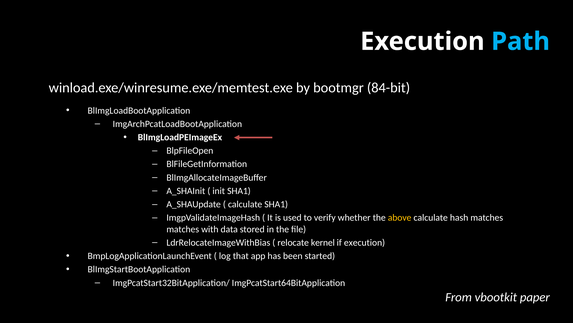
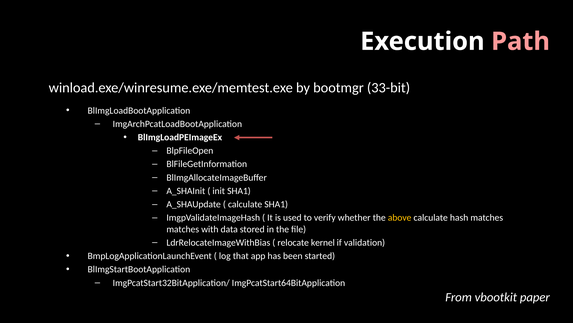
Path colour: light blue -> pink (521, 41)
84-bit: 84-bit -> 33-bit (389, 88)
if execution: execution -> validation (364, 242)
